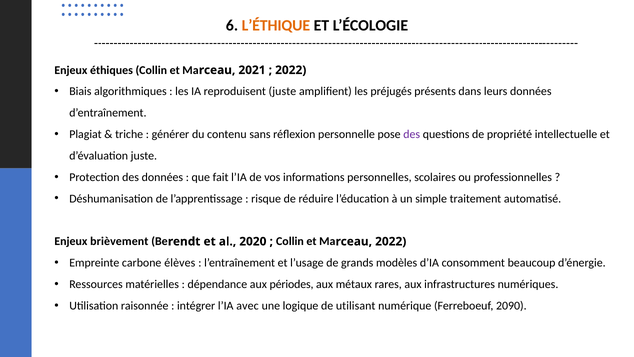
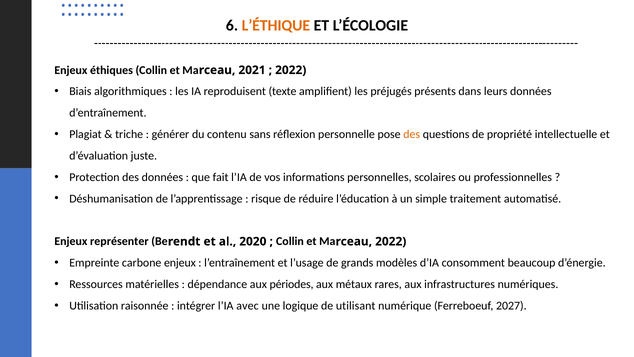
reproduisent juste: juste -> texte (283, 91)
des colour: purple -> orange (412, 134)
brièvement: brièvement -> représenter (119, 241)
carbone élèves: élèves -> enjeux (180, 263)
2090: 2090 -> 2027 (511, 305)
